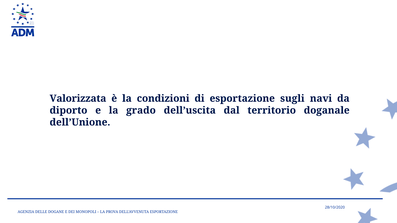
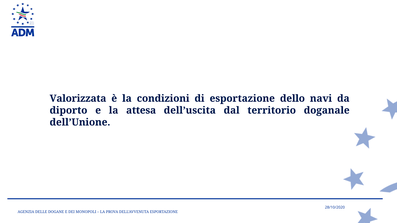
sugli: sugli -> dello (292, 99)
grado: grado -> attesa (141, 110)
